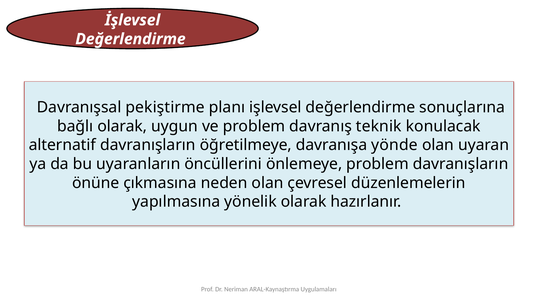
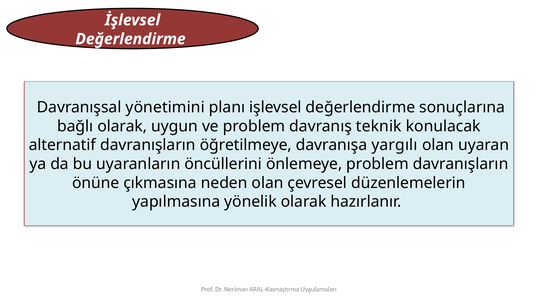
pekiştirme: pekiştirme -> yönetimini (165, 107)
yönde: yönde -> yargılı (394, 145)
